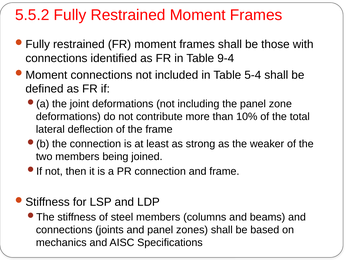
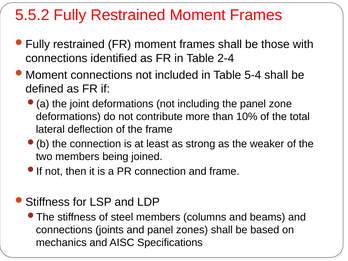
9-4: 9-4 -> 2-4 (226, 58)
